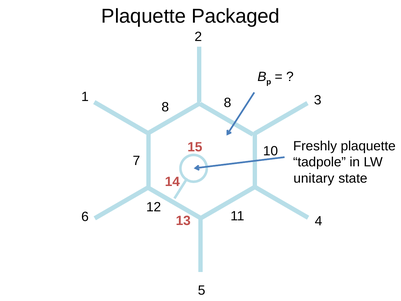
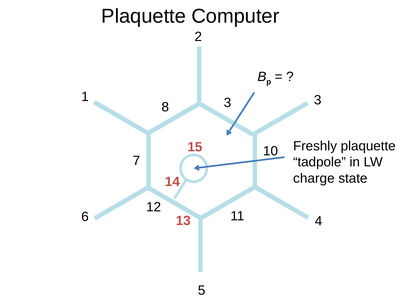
Packaged: Packaged -> Computer (235, 16)
8 8: 8 -> 3 (227, 103)
unitary: unitary -> charge (314, 178)
